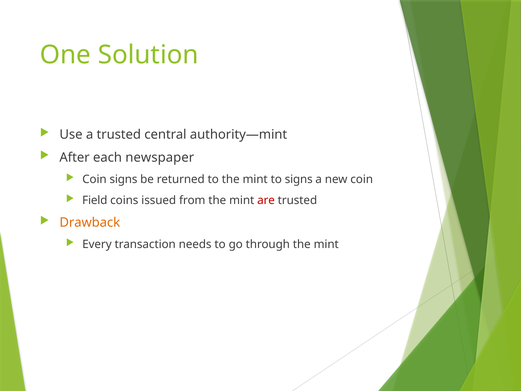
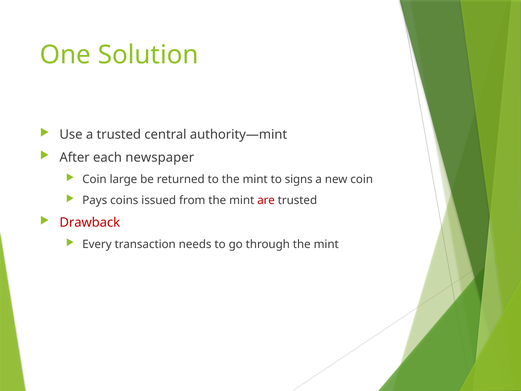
Coin signs: signs -> large (123, 179)
Field: Field -> Pays (95, 200)
Drawback colour: orange -> red (90, 222)
